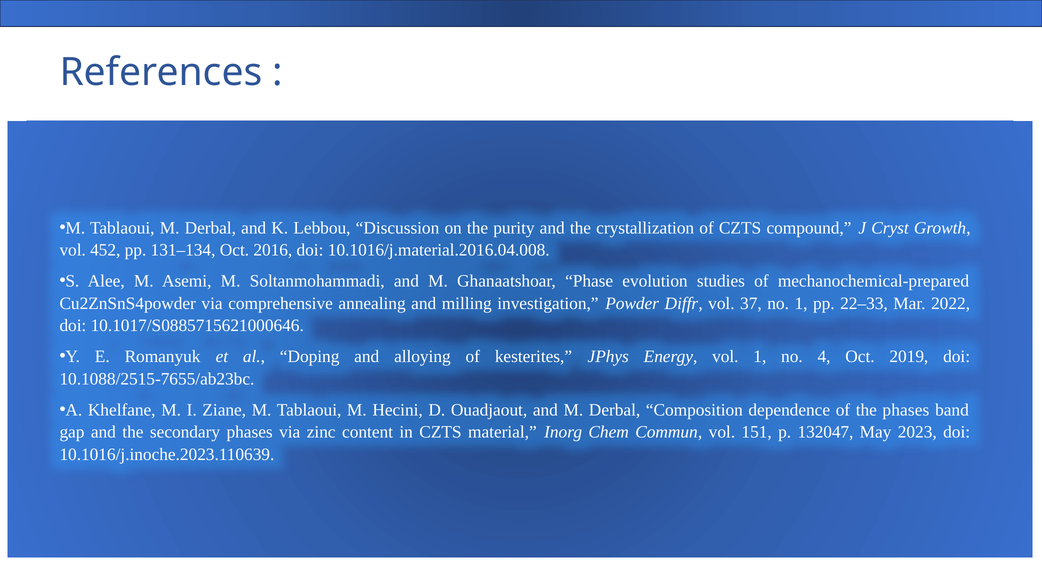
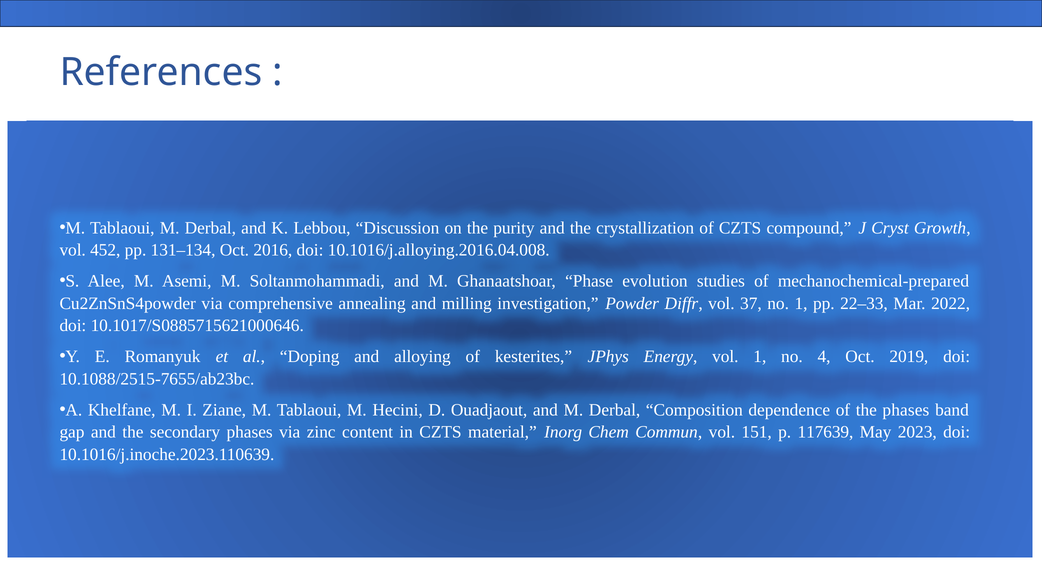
10.1016/j.material.2016.04.008: 10.1016/j.material.2016.04.008 -> 10.1016/j.alloying.2016.04.008 (439, 250)
132047: 132047 -> 117639 (825, 432)
